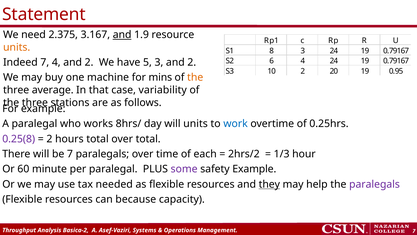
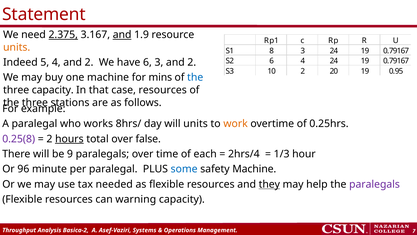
2.375 underline: none -> present (63, 35)
Indeed 7: 7 -> 5 (45, 62)
have 5: 5 -> 6 (147, 62)
the colour: orange -> blue (195, 77)
three average: average -> capacity (53, 90)
case variability: variability -> resources (163, 90)
work colour: blue -> orange (236, 124)
hours underline: none -> present (69, 139)
over total: total -> false (148, 139)
be 7: 7 -> 9 (70, 154)
2hrs/2: 2hrs/2 -> 2hrs/4 (244, 154)
60: 60 -> 96 (23, 169)
some colour: purple -> blue (184, 169)
safety Example: Example -> Machine (254, 169)
because: because -> warning (136, 199)
